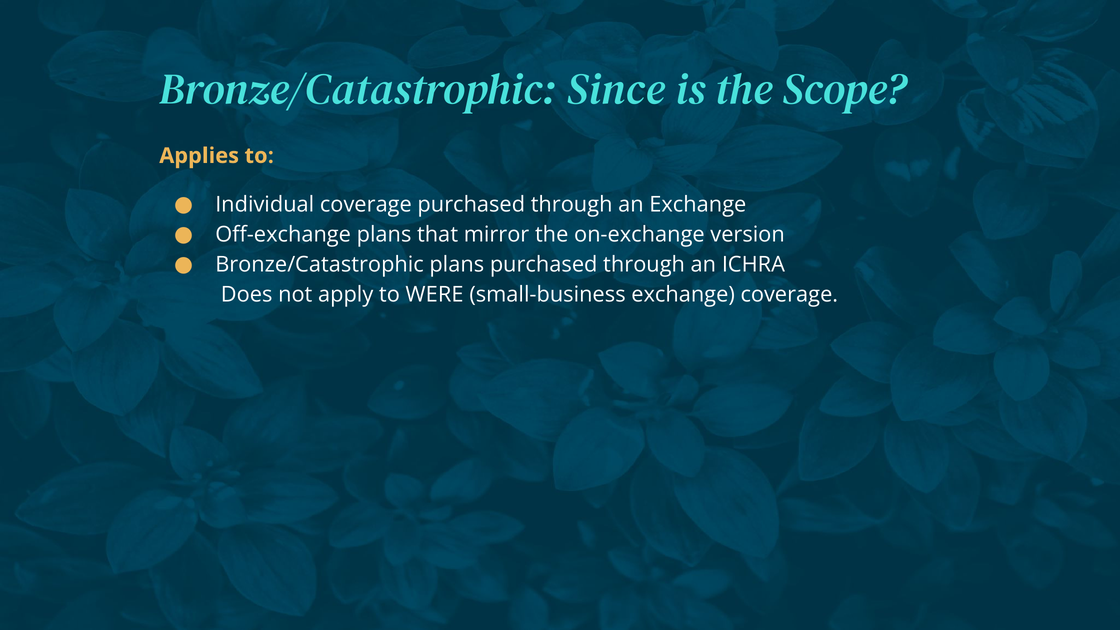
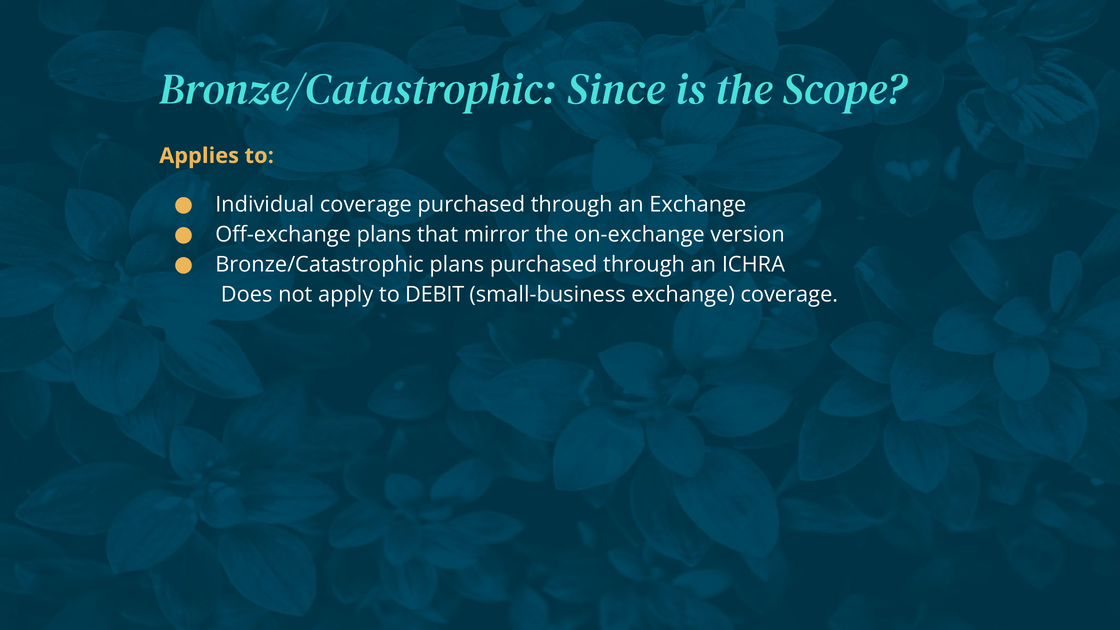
WERE: WERE -> DEBIT (435, 295)
